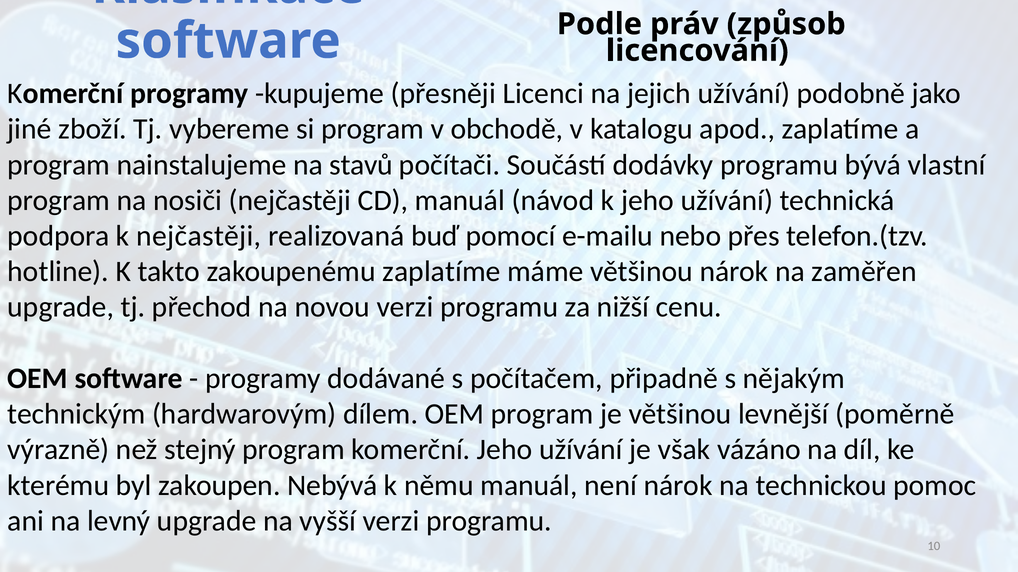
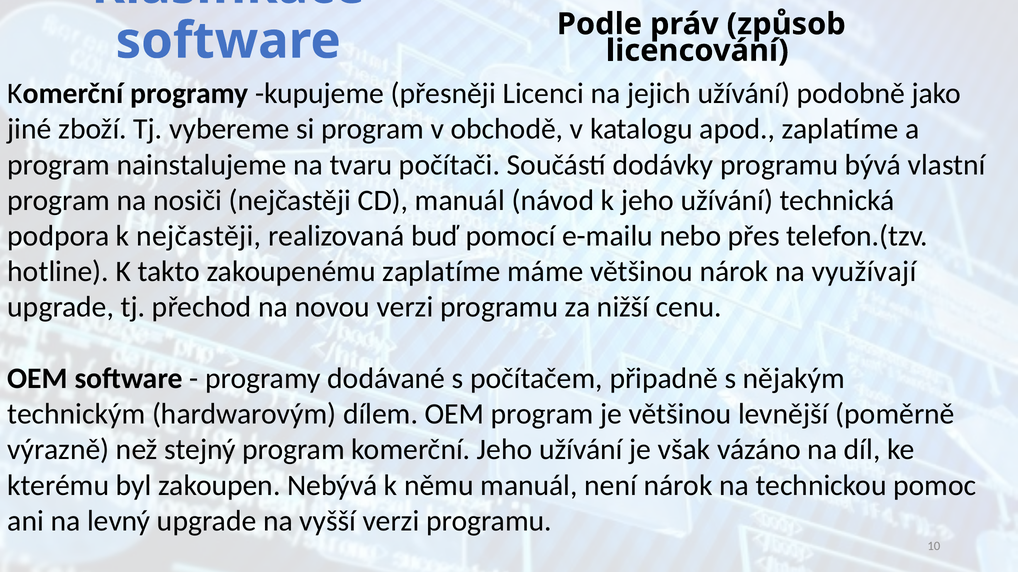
stavů: stavů -> tvaru (361, 165)
zaměřen: zaměřen -> využívají (864, 272)
